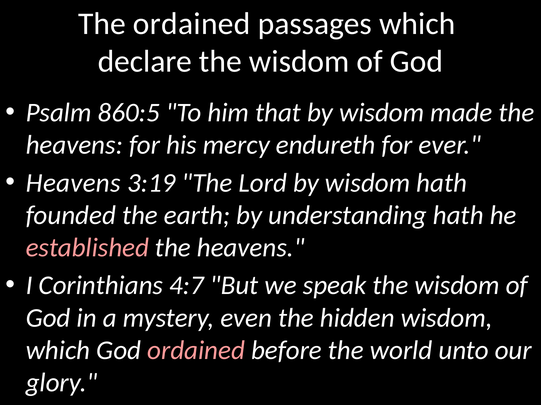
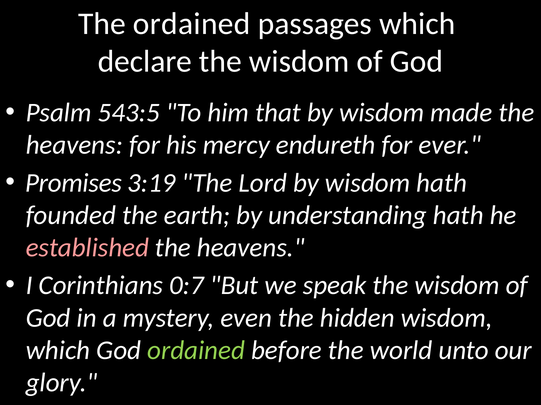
860:5: 860:5 -> 543:5 (129, 113)
Heavens: Heavens -> Promises (74, 183)
4:7: 4:7 -> 0:7 (187, 286)
ordained colour: pink -> light green (196, 351)
